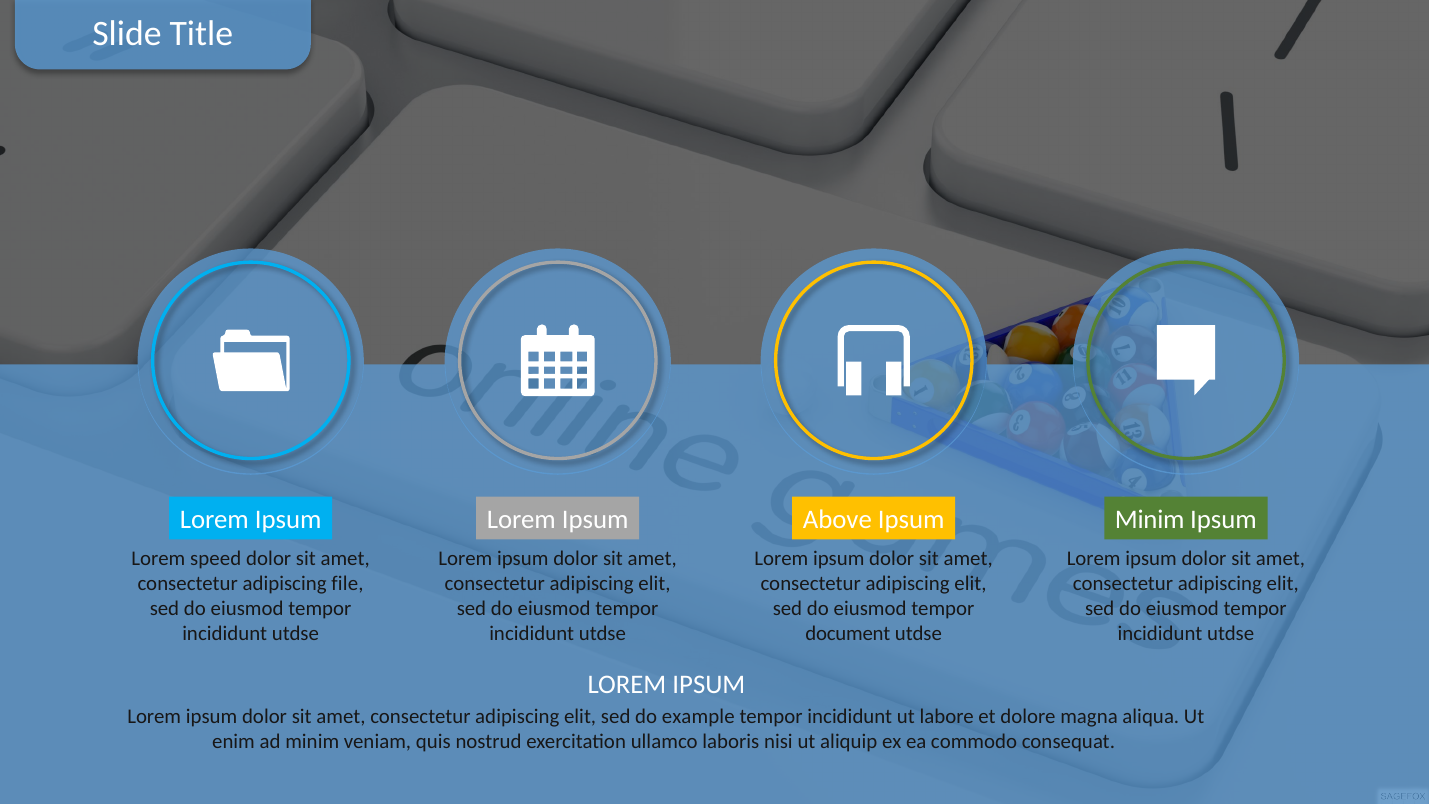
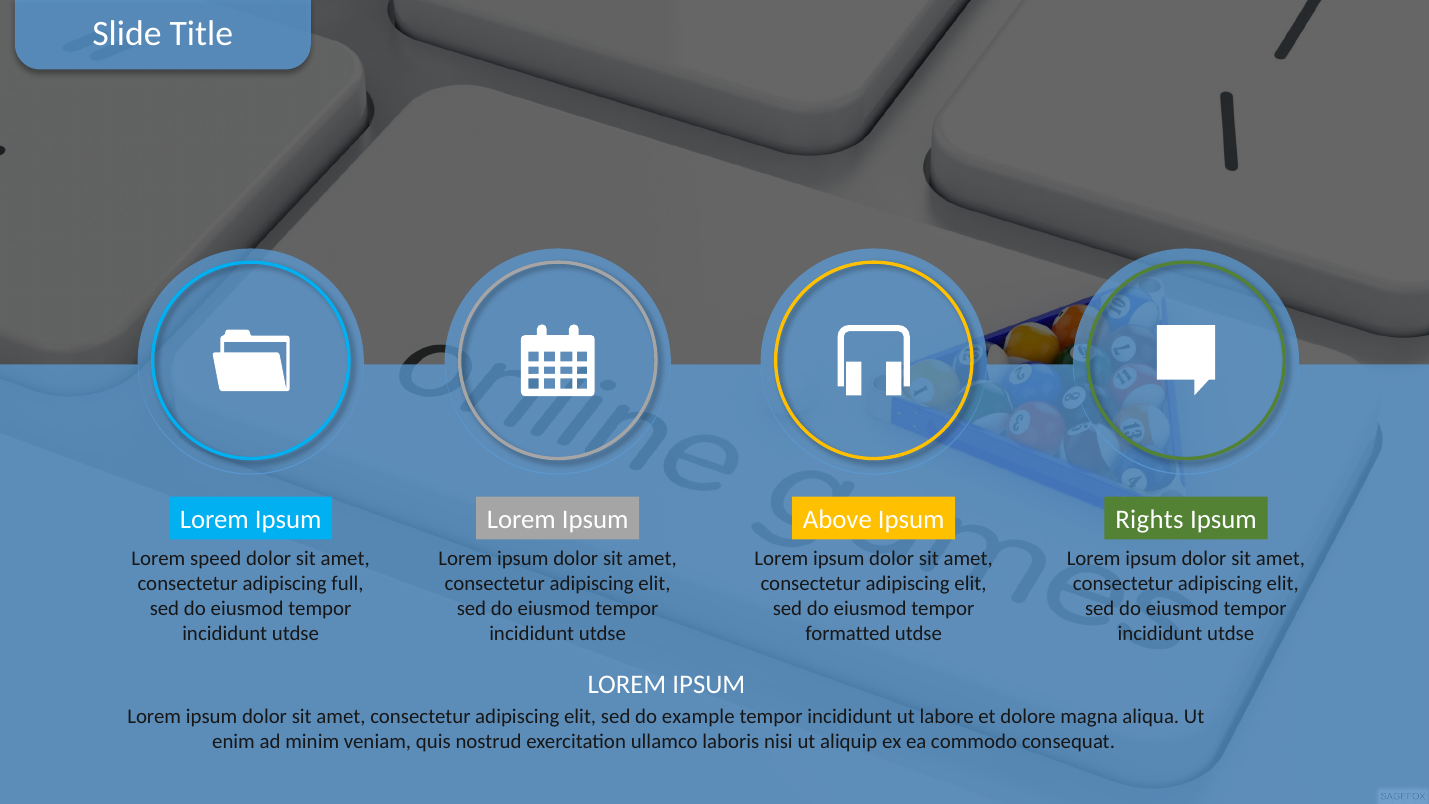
Minim: Minim -> Rights (1149, 520)
file: file -> full (348, 583)
document: document -> formatted (848, 633)
